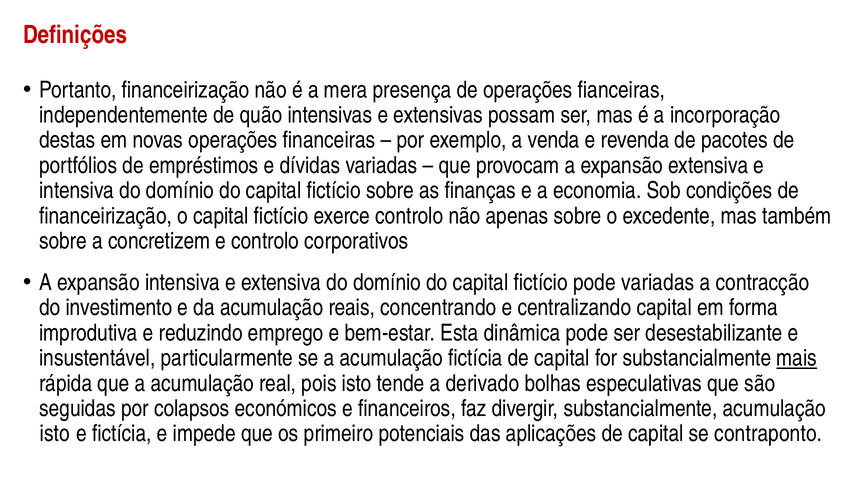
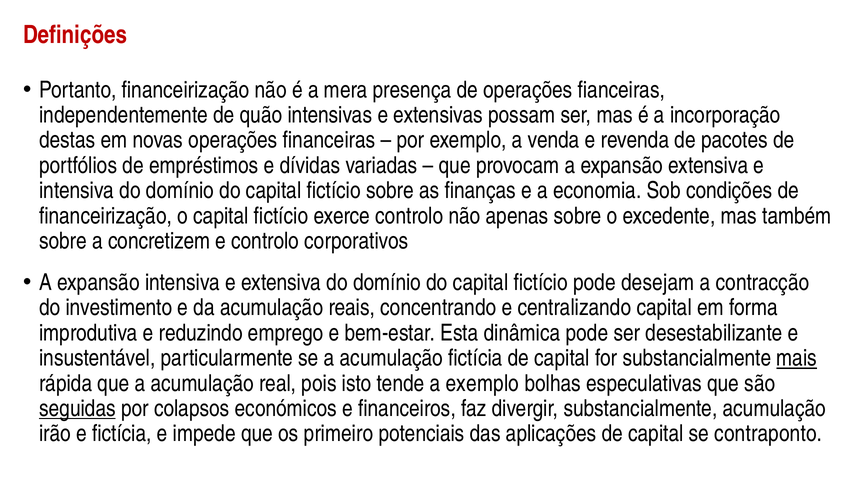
pode variadas: variadas -> desejam (658, 282)
a derivado: derivado -> exemplo (482, 383)
seguidas underline: none -> present (77, 408)
isto: isto -> irão (55, 434)
